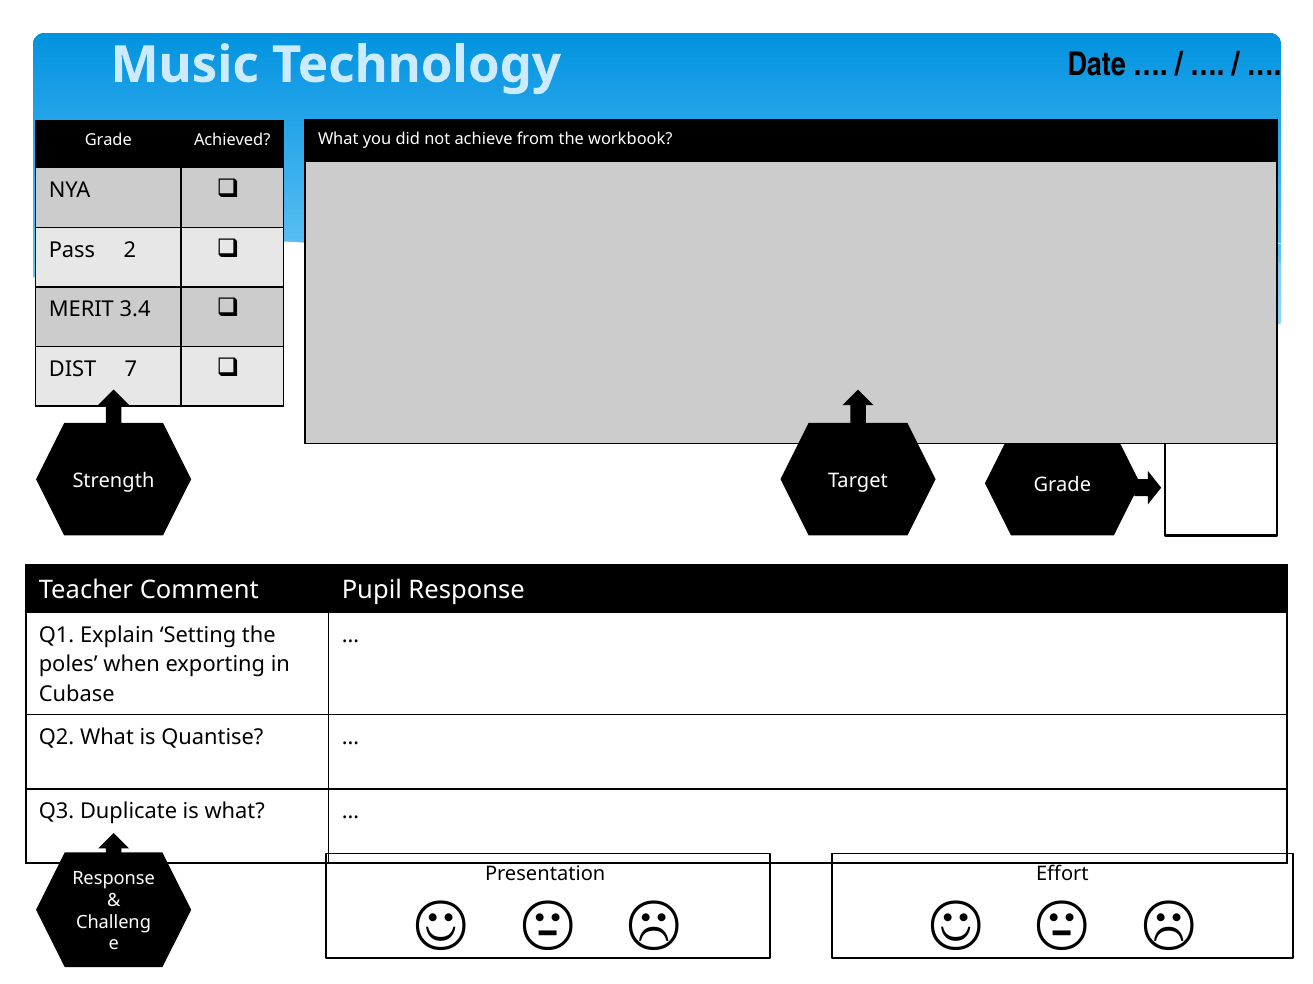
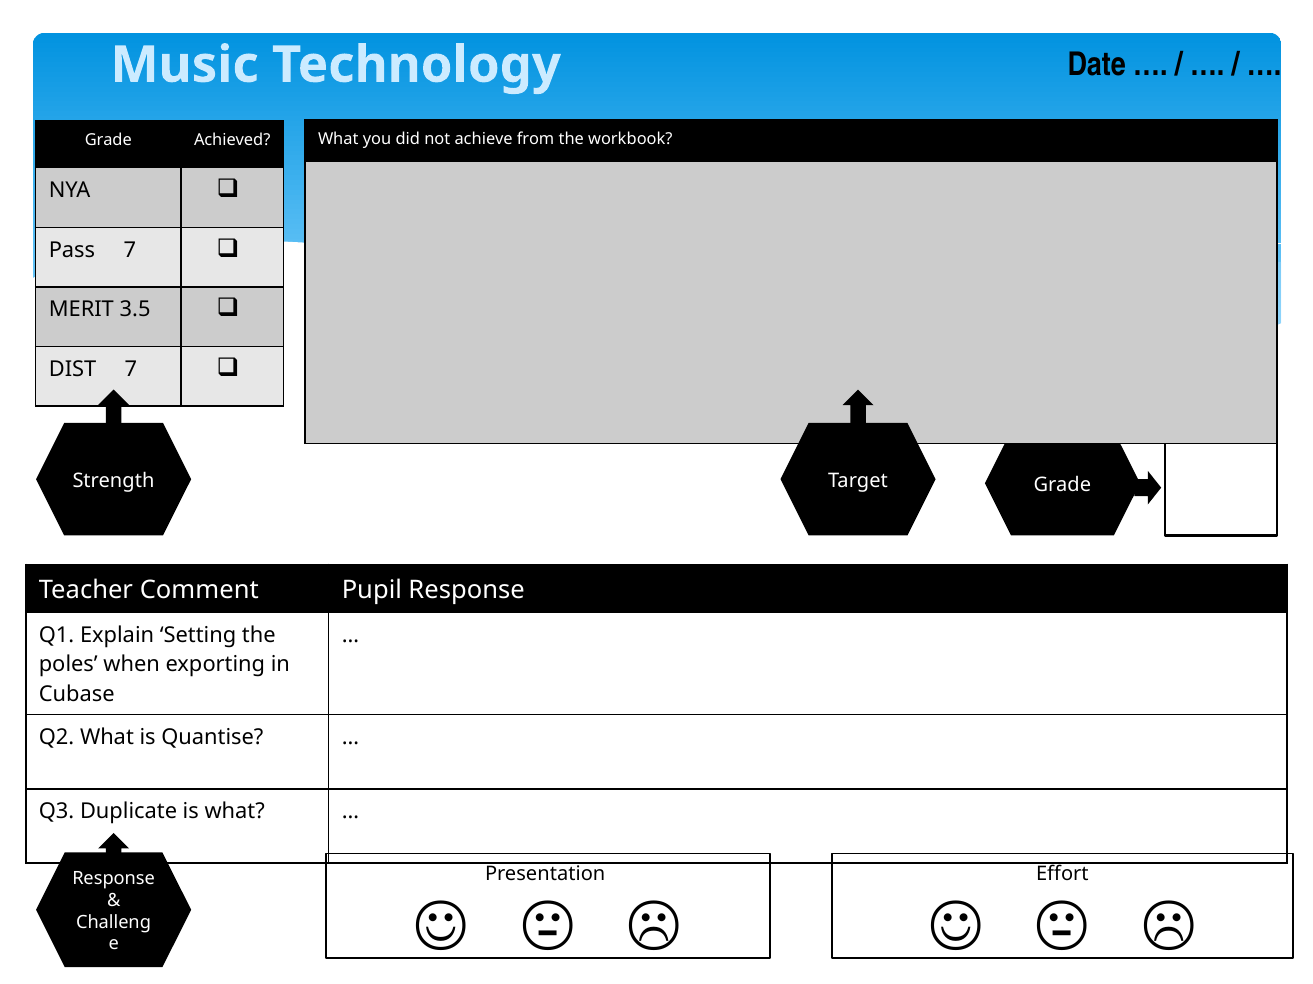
Pass 2: 2 -> 7 (130, 250)
3.4: 3.4 -> 3.5 (135, 310)
